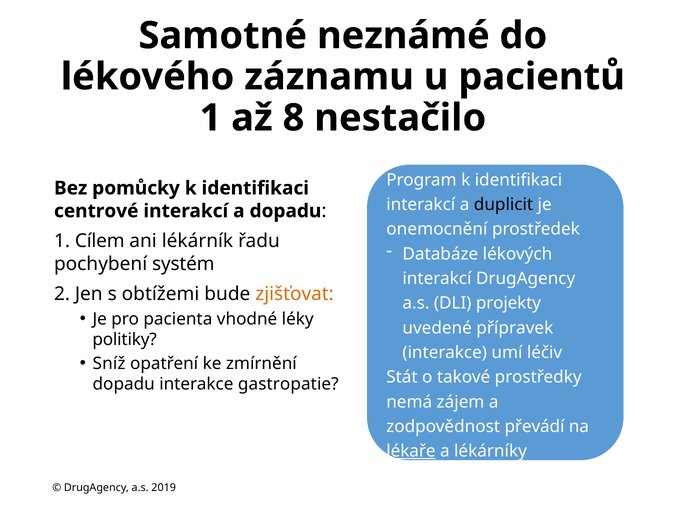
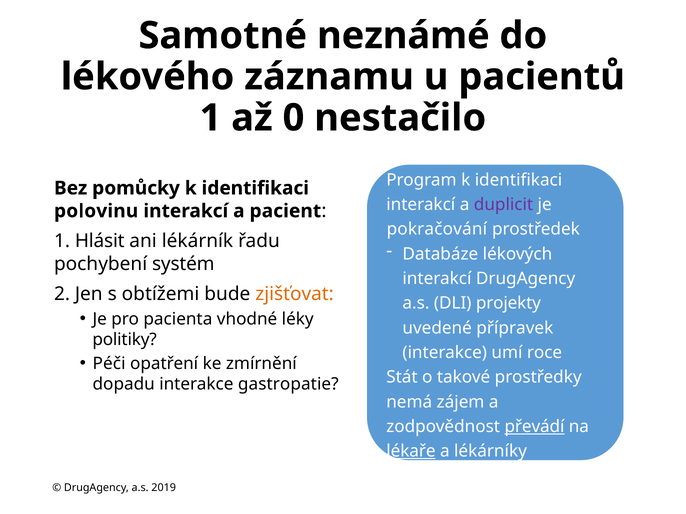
8: 8 -> 0 (293, 118)
duplicit colour: black -> purple (504, 205)
centrové: centrové -> polovinu (96, 211)
a dopadu: dopadu -> pacient (285, 211)
onemocnění: onemocnění -> pokračování (437, 230)
Cílem: Cílem -> Hlásit (100, 241)
léčiv: léčiv -> roce (545, 353)
Sníž: Sníž -> Péči (109, 364)
převádí underline: none -> present (535, 427)
